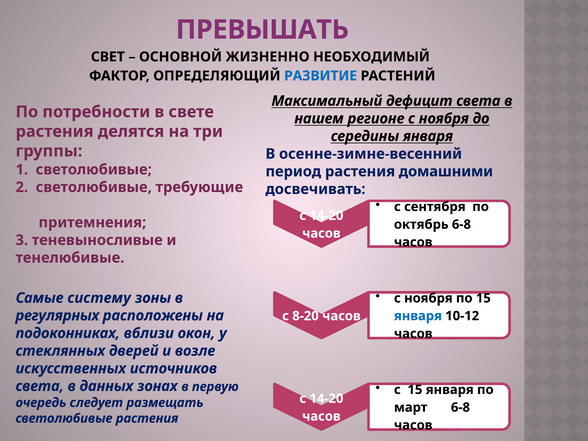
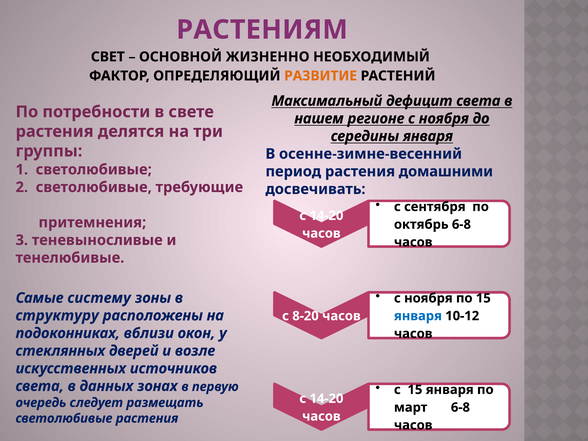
ПРЕВЫШАТЬ: ПРЕВЫШАТЬ -> РАСТЕНИЯМ (262, 30)
РАЗВИТИЕ colour: blue -> orange (321, 76)
регулярных: регулярных -> структуру (57, 316)
